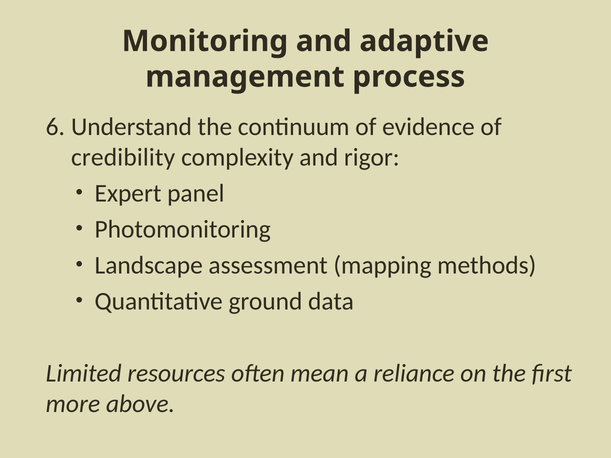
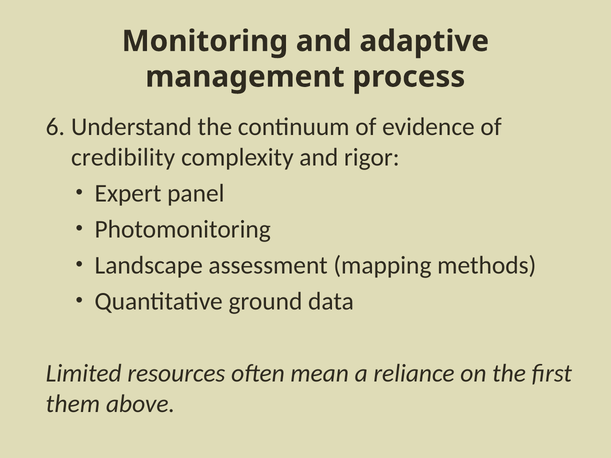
more: more -> them (73, 404)
